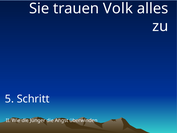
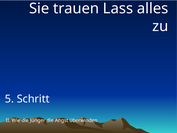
Volk: Volk -> Lass (118, 8)
